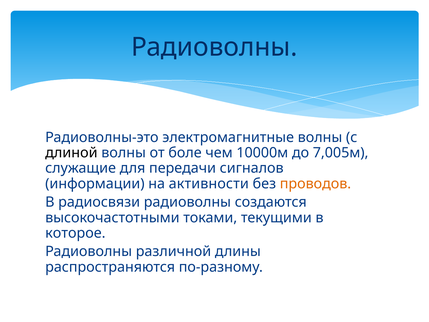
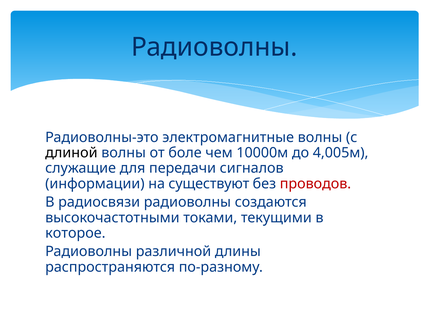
7,005м: 7,005м -> 4,005м (341, 153)
активности: активности -> существуют (209, 184)
проводов colour: orange -> red (315, 184)
